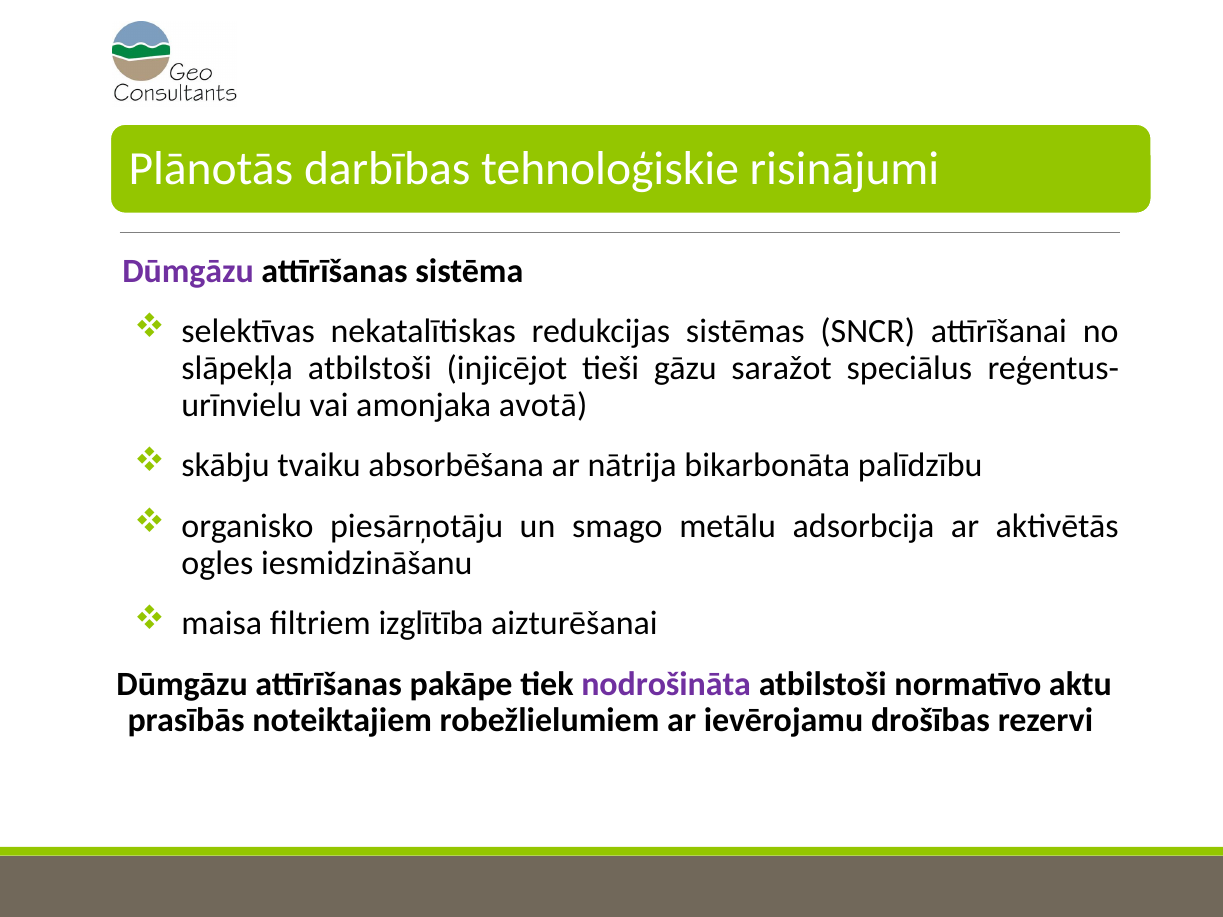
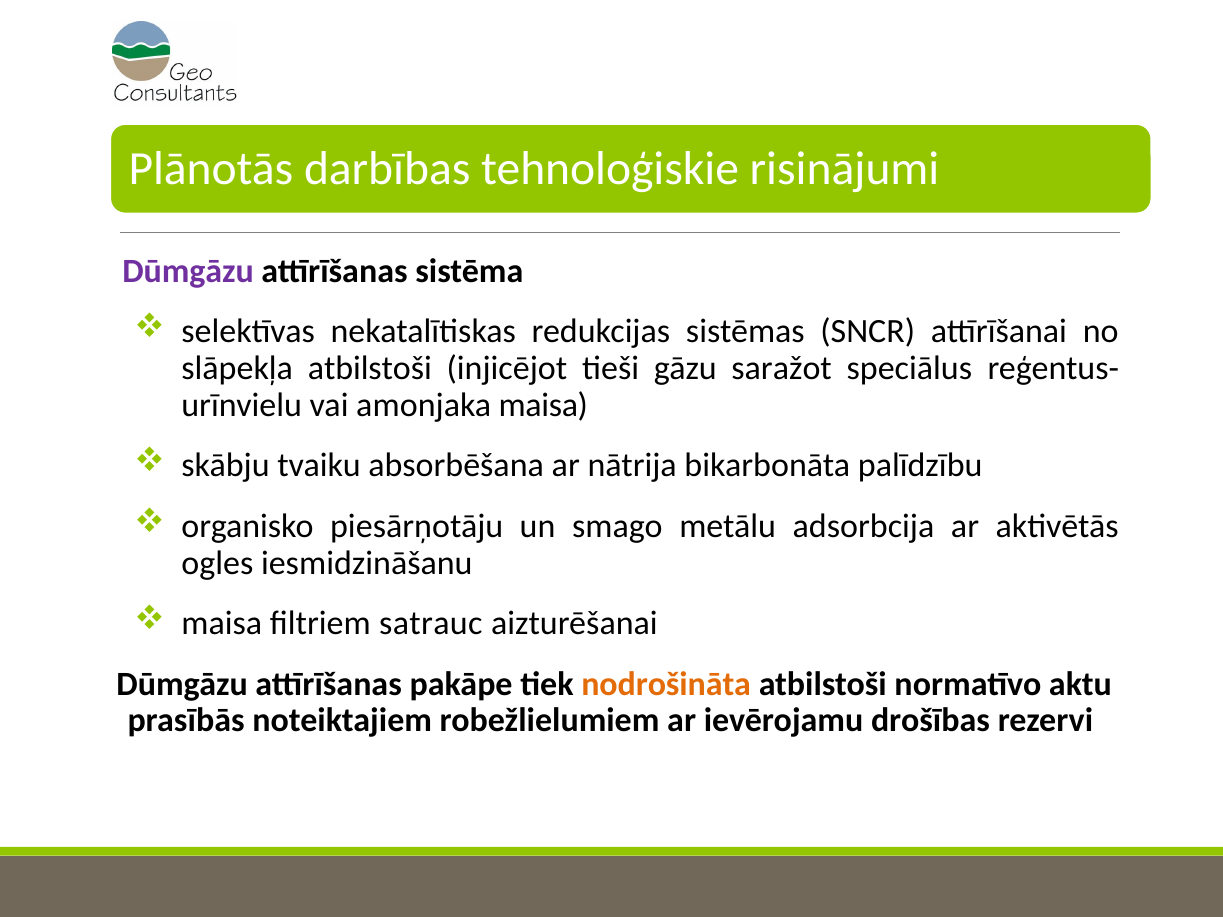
amonjaka avotā: avotā -> maisa (543, 405)
izglītība: izglītība -> satrauc (431, 623)
nodrošināta colour: purple -> orange (666, 684)
